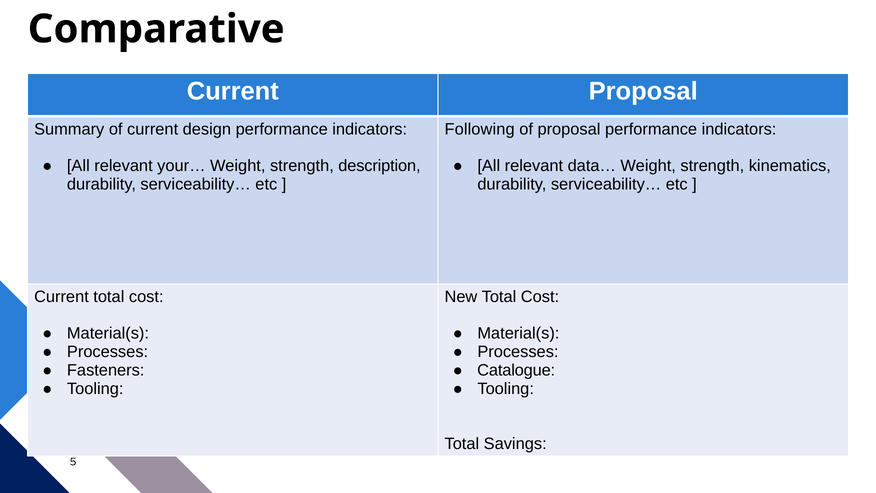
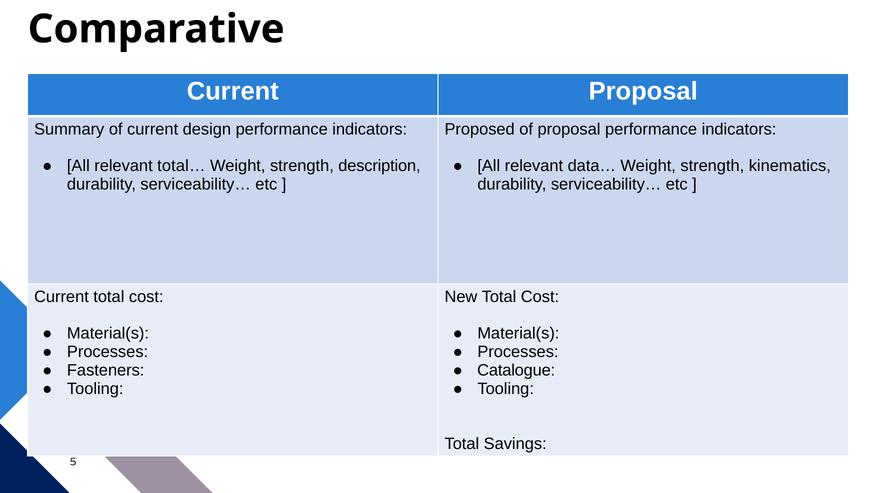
Following: Following -> Proposed (480, 129)
your…: your… -> total… (181, 166)
